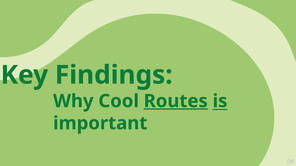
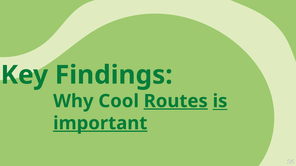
important underline: none -> present (100, 124)
